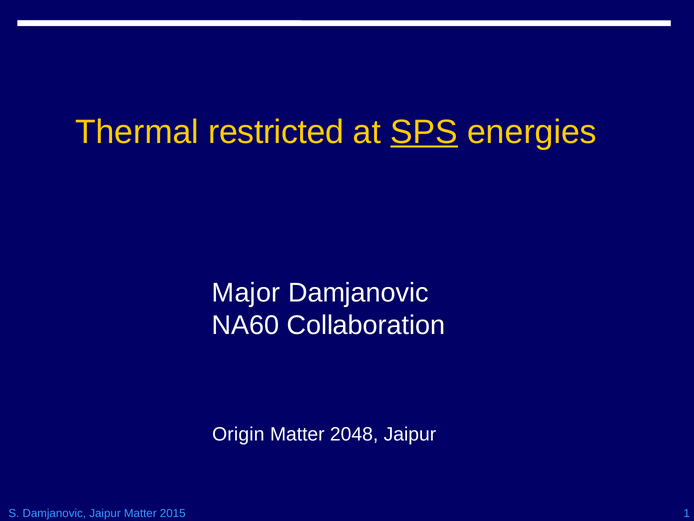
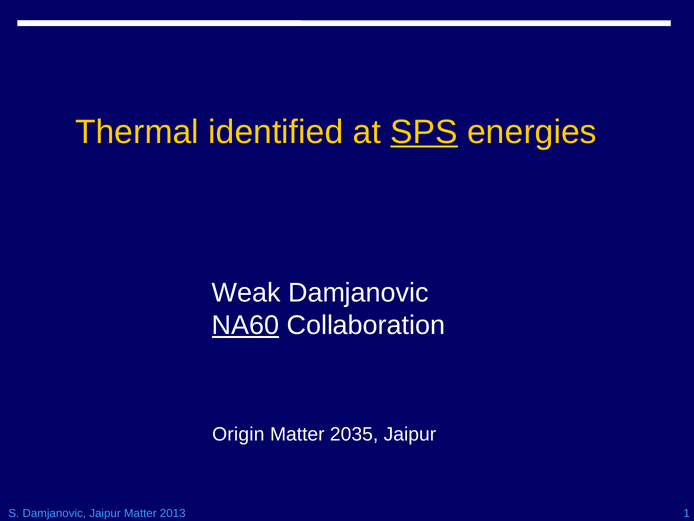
restricted: restricted -> identified (276, 132)
Major: Major -> Weak (246, 293)
NA60 underline: none -> present (245, 325)
2048: 2048 -> 2035 (354, 434)
2015: 2015 -> 2013 (173, 513)
